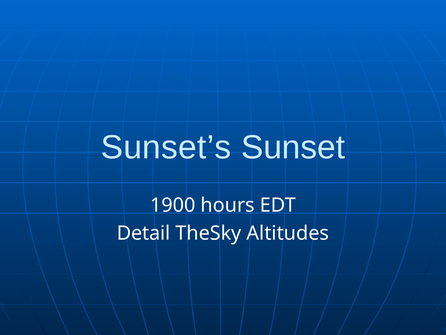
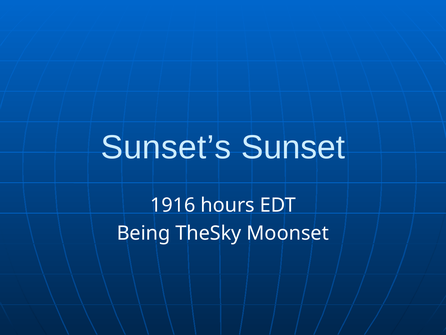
1900: 1900 -> 1916 (173, 205)
Detail: Detail -> Being (143, 233)
Altitudes: Altitudes -> Moonset (288, 233)
